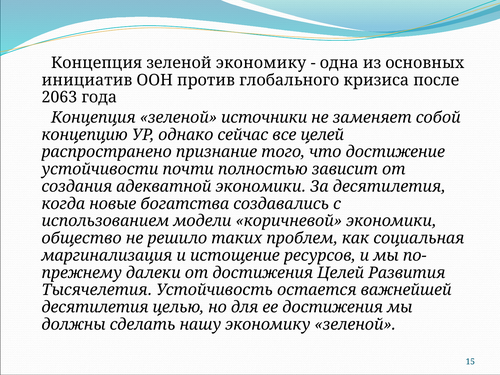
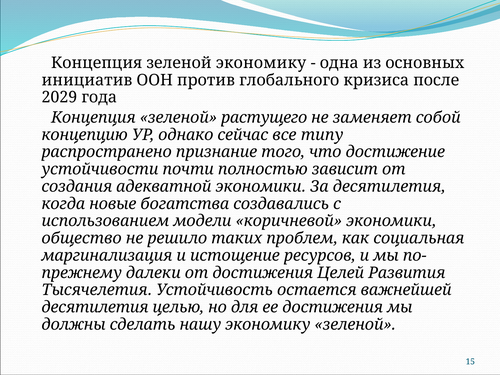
2063: 2063 -> 2029 (59, 97)
источники: источники -> растущего (264, 118)
все целей: целей -> типу (322, 135)
